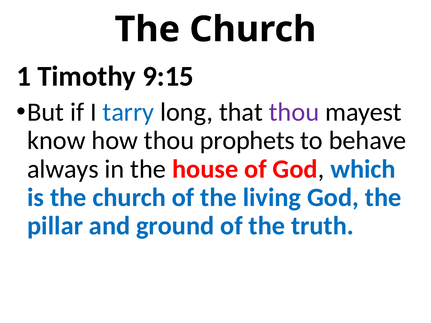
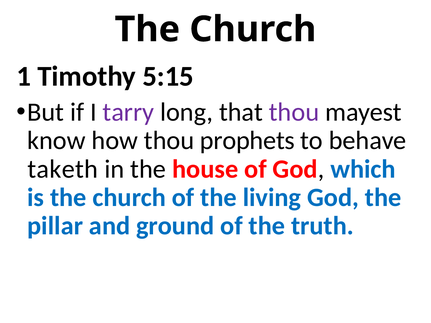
9:15: 9:15 -> 5:15 (168, 77)
tarry colour: blue -> purple (128, 112)
always: always -> taketh (63, 169)
